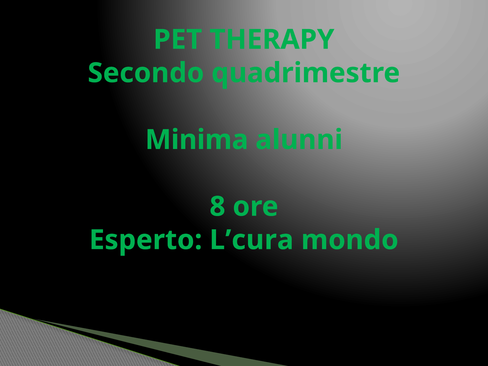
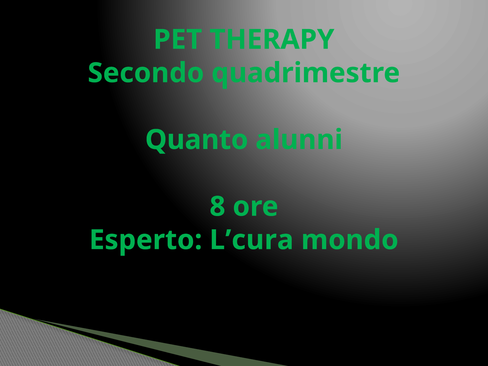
Minima: Minima -> Quanto (197, 140)
